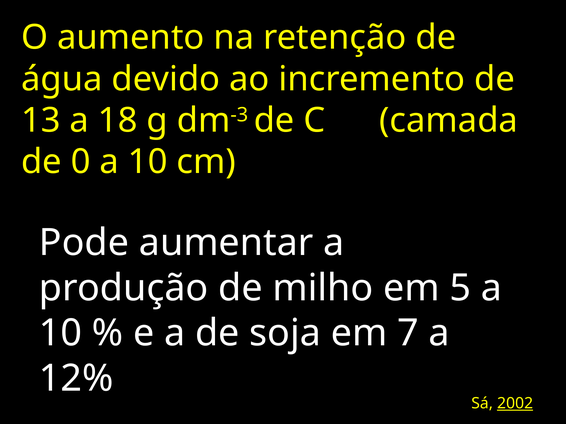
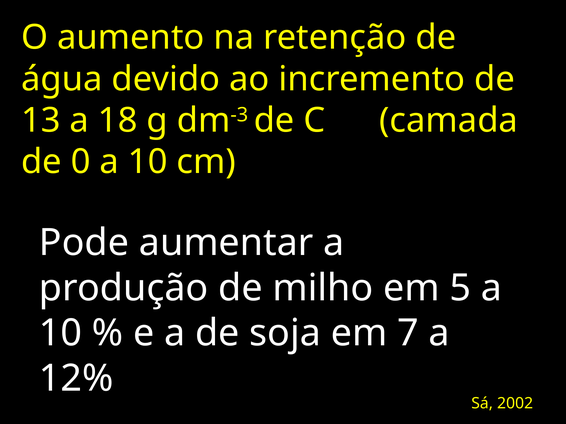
2002 underline: present -> none (515, 404)
